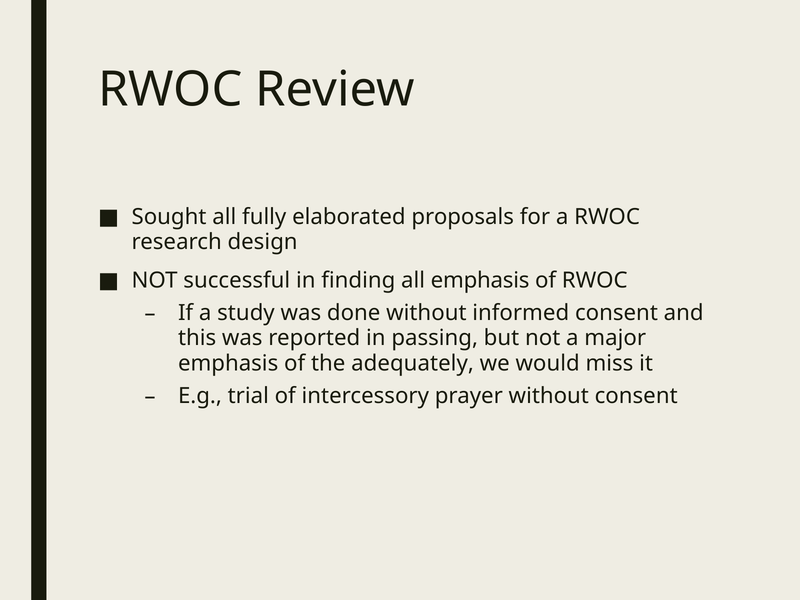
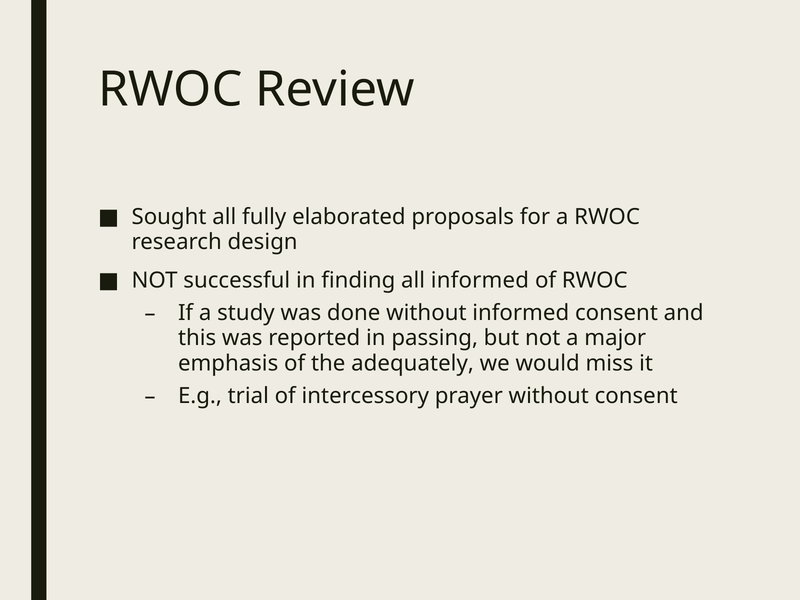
all emphasis: emphasis -> informed (480, 280)
